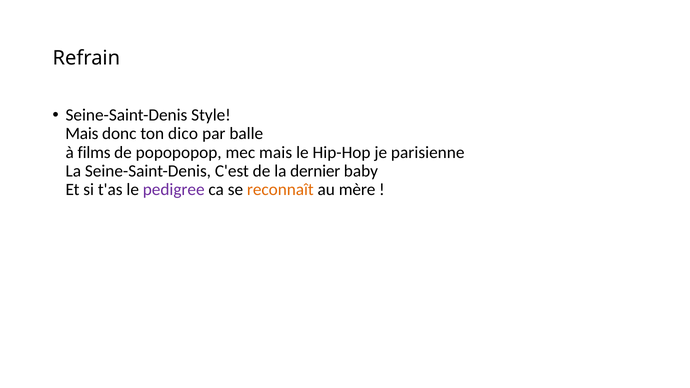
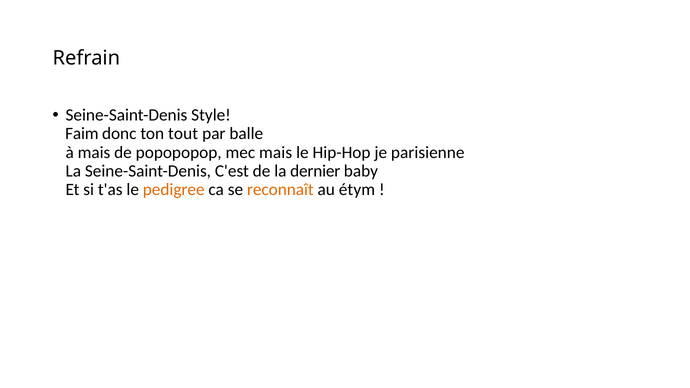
Mais: Mais -> Faim (82, 134)
dico: dico -> tout (183, 134)
à films: films -> mais (94, 152)
pedigree colour: purple -> orange (174, 190)
mère: mère -> étym (357, 190)
